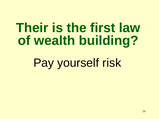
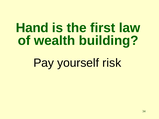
Their: Their -> Hand (32, 28)
